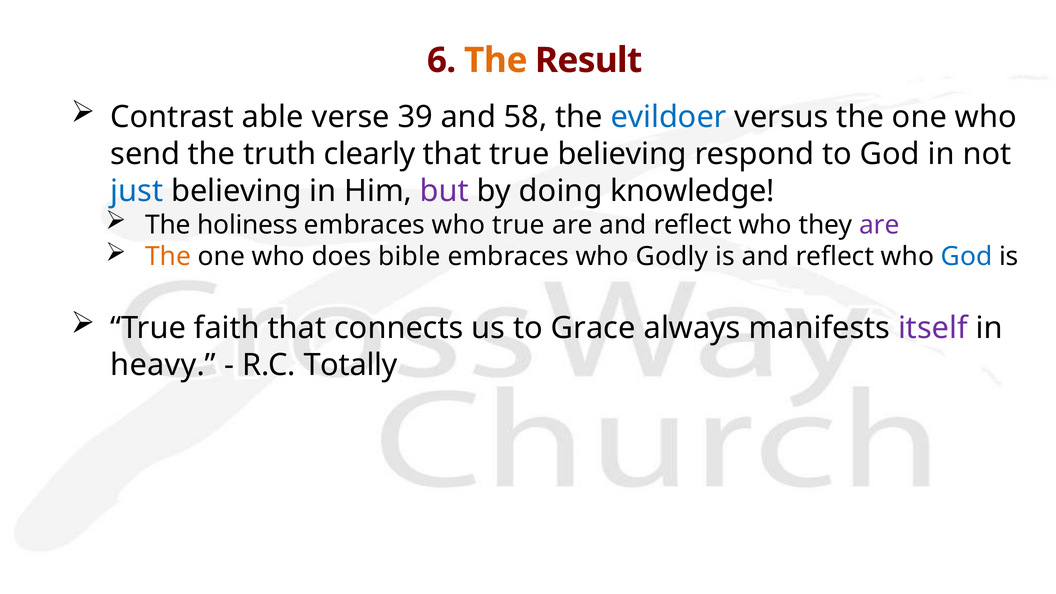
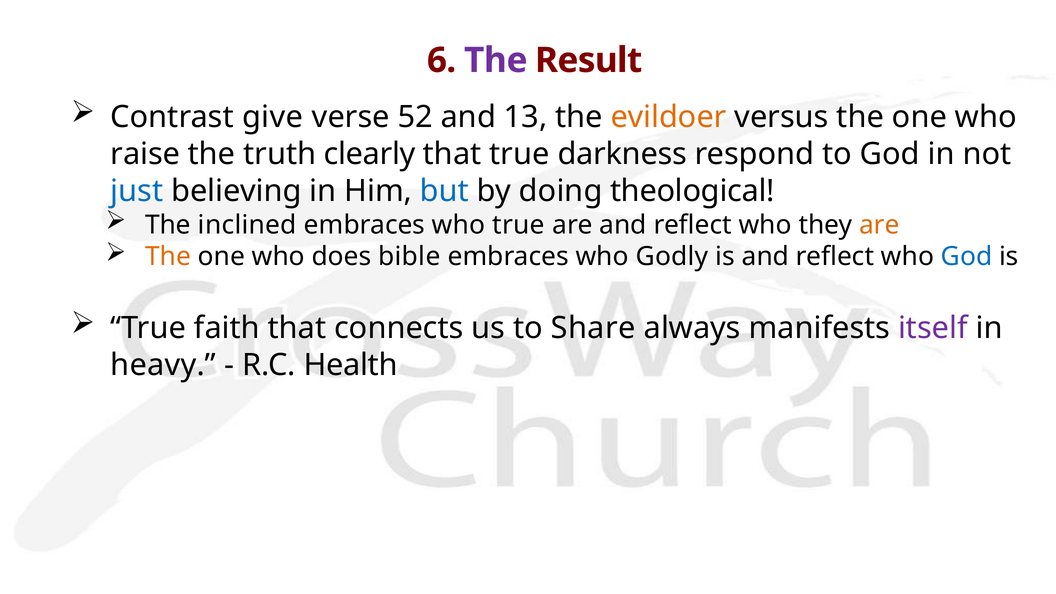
The colour: orange -> purple (496, 60)
able: able -> give (273, 117)
39: 39 -> 52 (415, 117)
58: 58 -> 13 (526, 117)
evildoer colour: blue -> orange (669, 117)
send: send -> raise (145, 154)
true believing: believing -> darkness (622, 154)
but colour: purple -> blue (445, 191)
knowledge: knowledge -> theological (692, 191)
holiness: holiness -> inclined (247, 225)
are colour: purple -> orange (879, 225)
Grace: Grace -> Share (593, 328)
Totally: Totally -> Health (351, 365)
